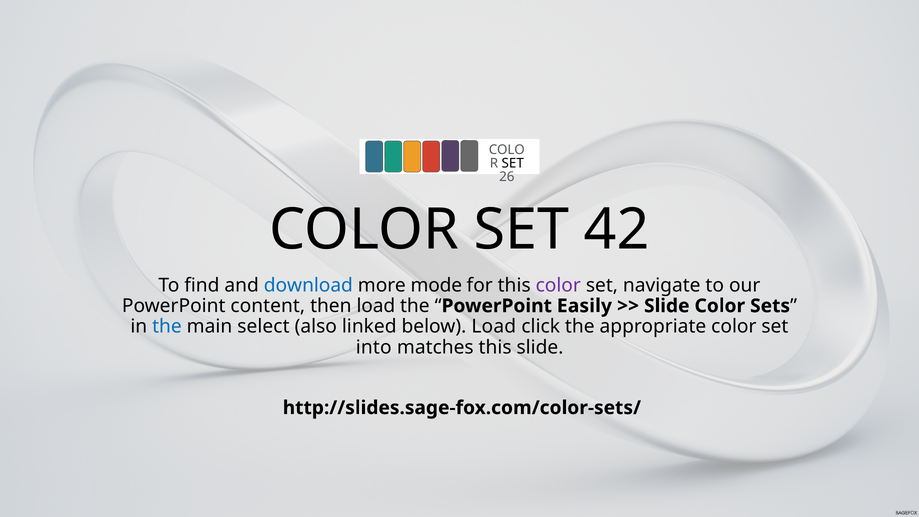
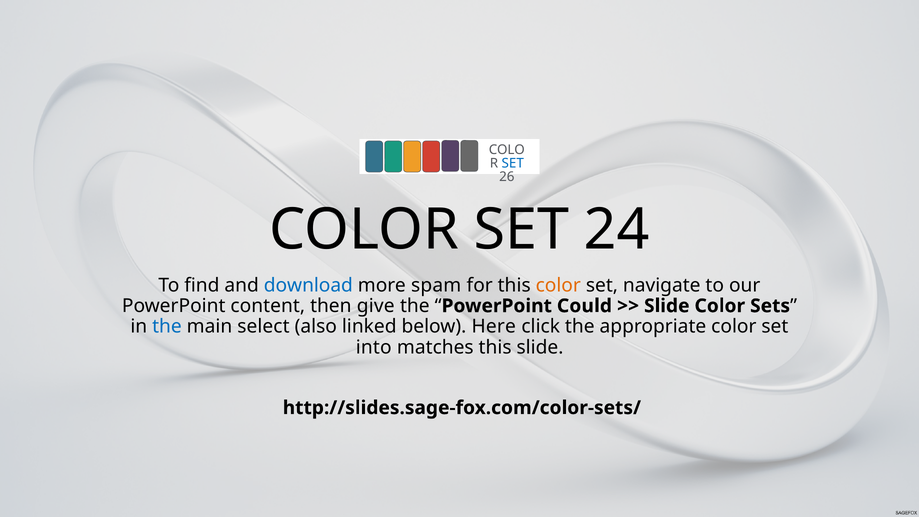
SET colour: black -> blue (513, 163)
42: 42 -> 24 (617, 230)
mode: mode -> spam (436, 285)
color colour: purple -> orange (558, 285)
then load: load -> give (376, 306)
Easily: Easily -> Could (584, 306)
below Load: Load -> Here (494, 327)
